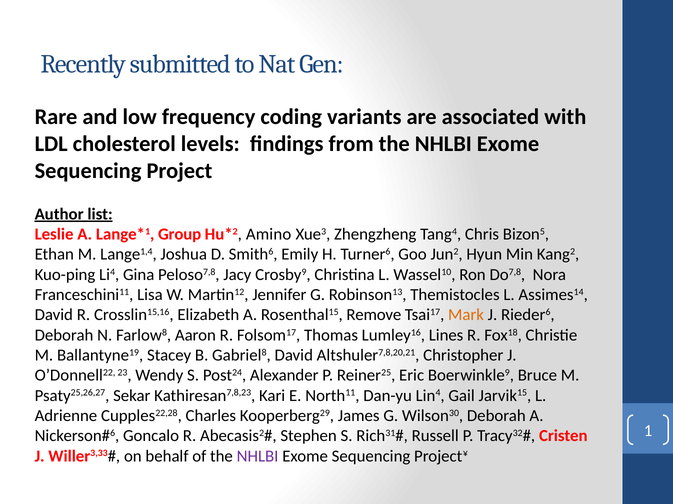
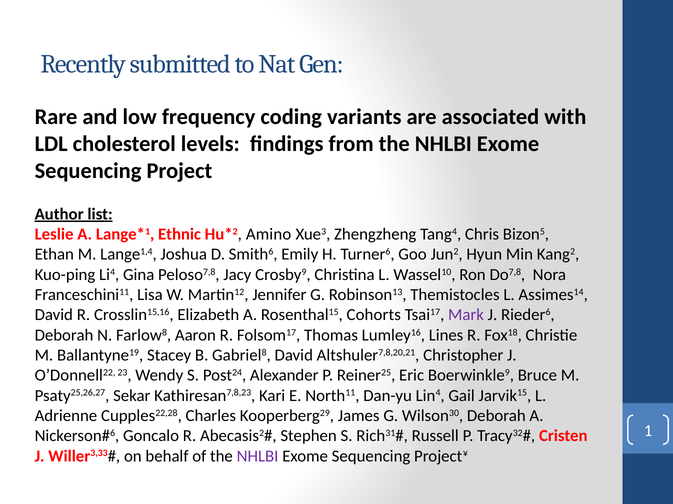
Group: Group -> Ethnic (180, 235)
Remove: Remove -> Cohorts (374, 315)
Mark colour: orange -> purple (466, 315)
